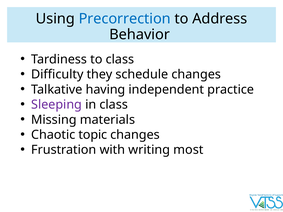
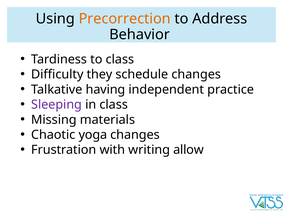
Precorrection colour: blue -> orange (125, 19)
topic: topic -> yoga (93, 135)
most: most -> allow (188, 150)
